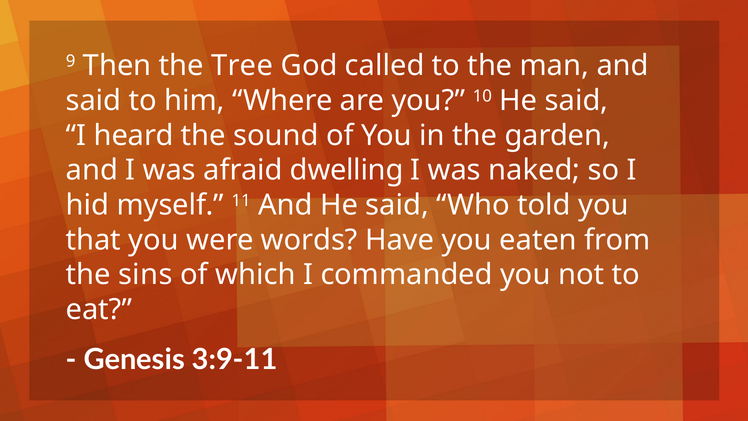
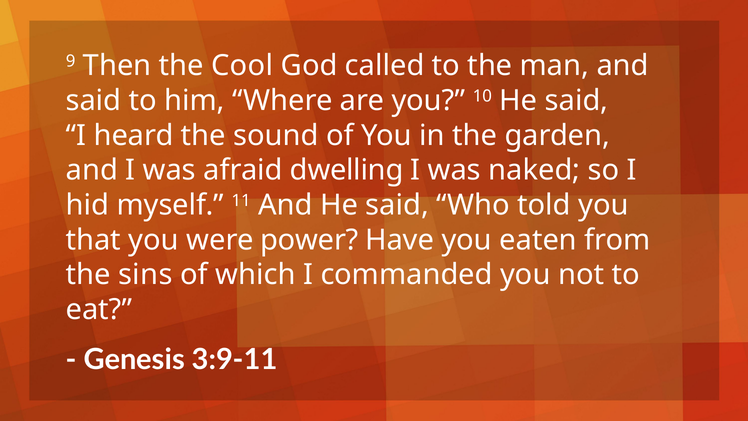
Tree: Tree -> Cool (242, 66)
words: words -> power (309, 240)
